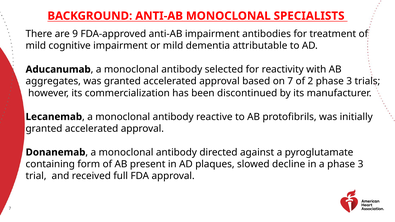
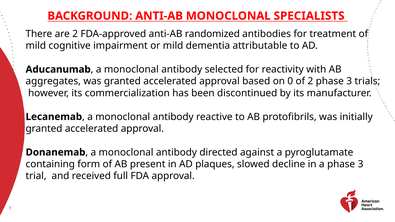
are 9: 9 -> 2 (75, 34)
anti-AB impairment: impairment -> randomized (212, 34)
on 7: 7 -> 0 (290, 81)
